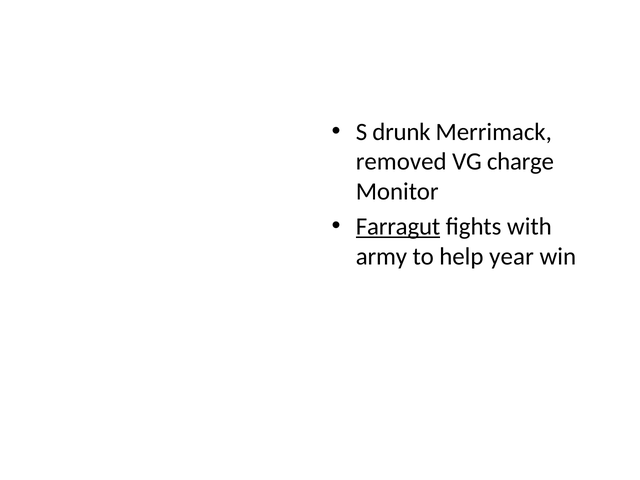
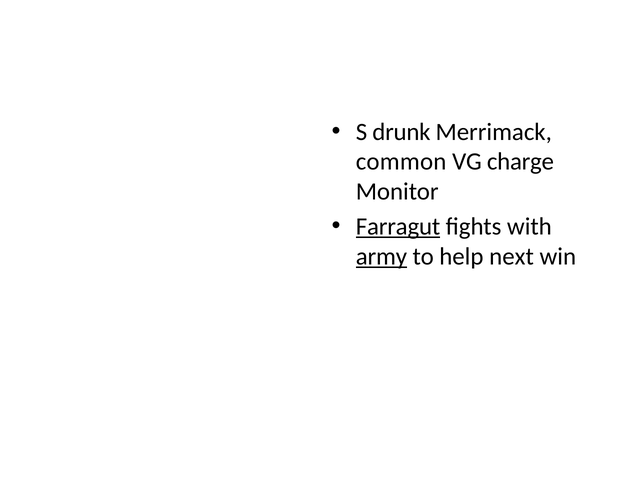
removed: removed -> common (401, 162)
army underline: none -> present (381, 256)
year: year -> next (512, 256)
